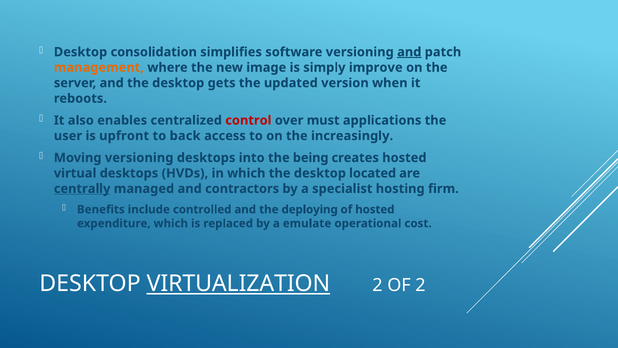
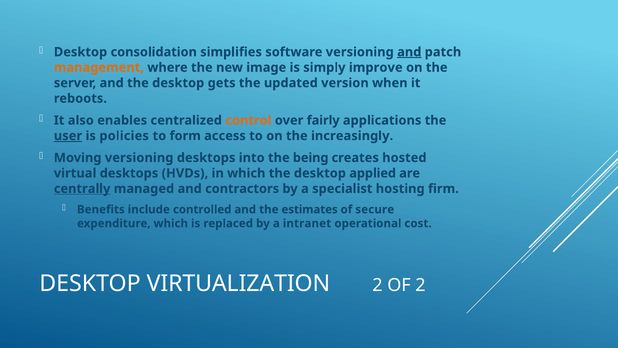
control colour: red -> orange (248, 120)
must: must -> fairly (323, 120)
user underline: none -> present (68, 136)
upfront: upfront -> policies (124, 136)
back: back -> form (185, 136)
located: located -> applied (373, 173)
deploying: deploying -> estimates (310, 209)
of hosted: hosted -> secure (375, 209)
emulate: emulate -> intranet (307, 223)
VIRTUALIZATION underline: present -> none (238, 283)
